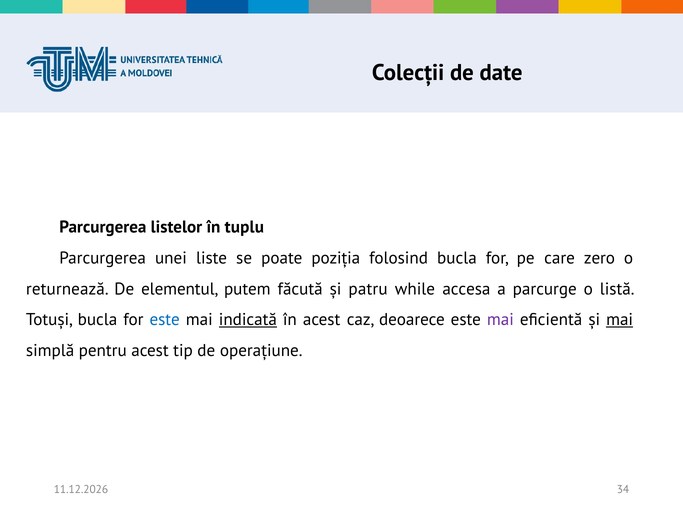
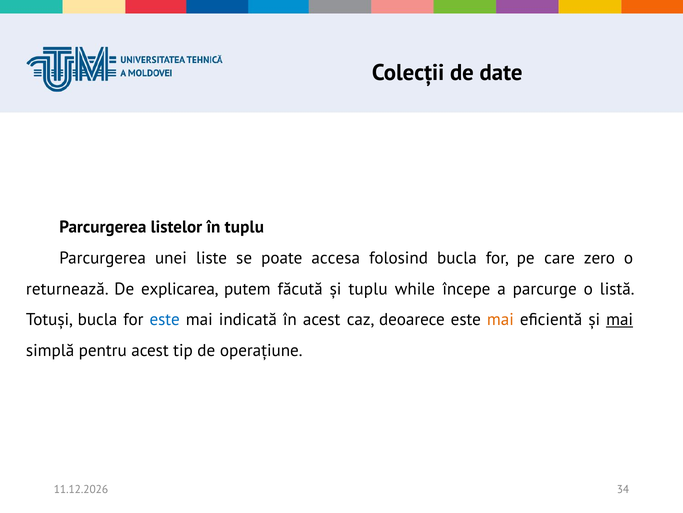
poziția: poziția -> accesa (336, 258)
elementul: elementul -> explicarea (180, 288)
și patru: patru -> tuplu (368, 288)
accesa: accesa -> începe (466, 288)
indicată underline: present -> none (248, 319)
mai colour: purple -> orange (500, 319)
